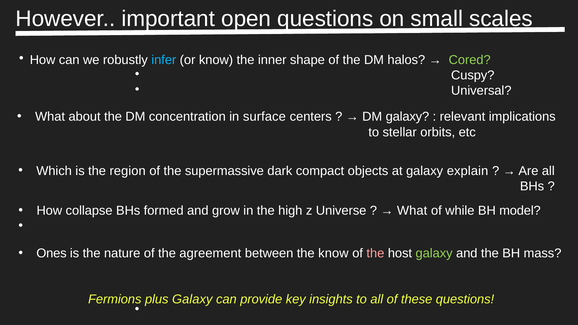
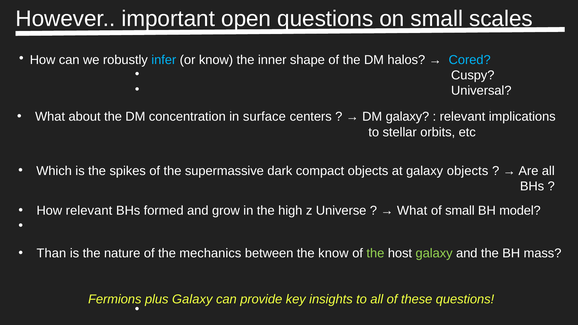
Cored colour: light green -> light blue (470, 60)
region: region -> spikes (128, 171)
galaxy explain: explain -> objects (468, 171)
How collapse: collapse -> relevant (89, 211)
of while: while -> small (460, 211)
Ones: Ones -> Than (51, 253)
agreement: agreement -> mechanics (210, 253)
the colour: pink -> light green (375, 253)
